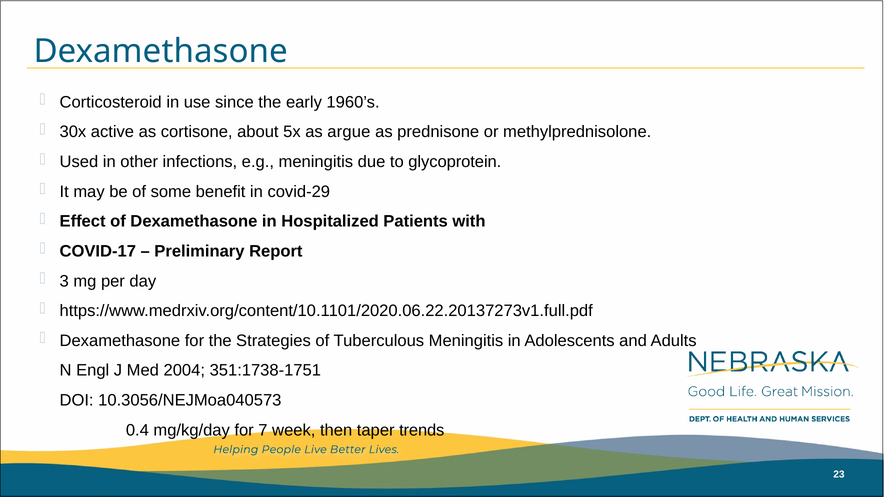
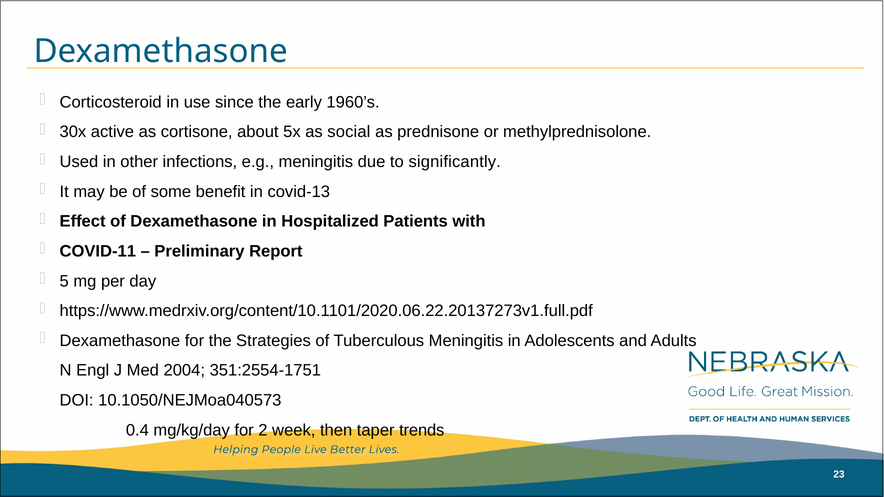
argue: argue -> social (349, 132)
glycoprotein: glycoprotein -> significantly (455, 162)
covid-29: covid-29 -> covid-13 (299, 192)
COVID-17: COVID-17 -> COVID-11 (98, 251)
3: 3 -> 5 (64, 281)
351:1738-1751: 351:1738-1751 -> 351:2554-1751 (265, 371)
10.3056/NEJMoa040573: 10.3056/NEJMoa040573 -> 10.1050/NEJMoa040573 (190, 401)
7: 7 -> 2 (263, 430)
